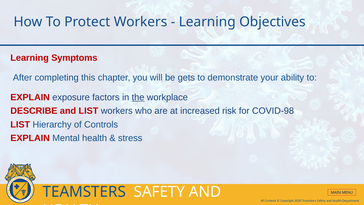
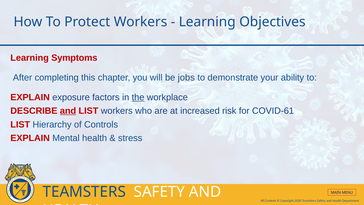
gets: gets -> jobs (186, 77)
and underline: none -> present (68, 111)
COVID-98: COVID-98 -> COVID-61 (273, 111)
